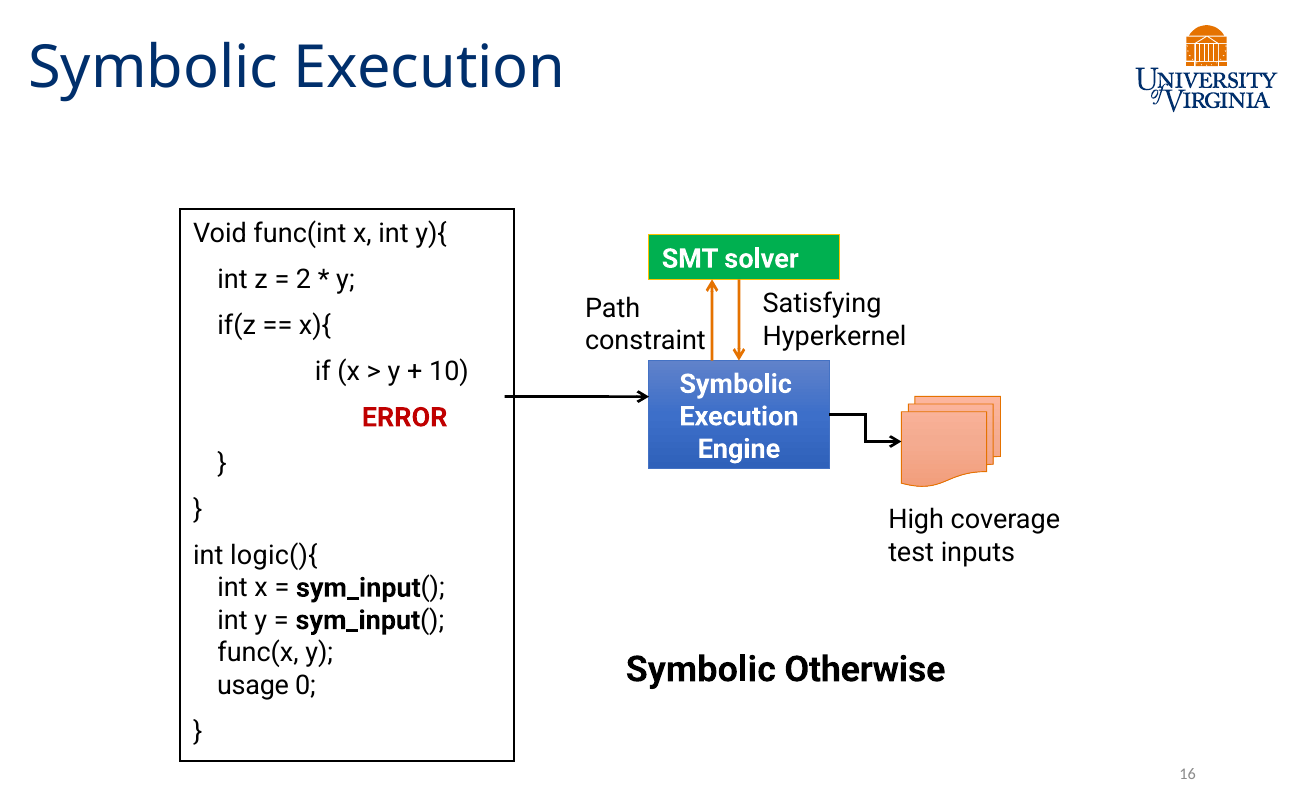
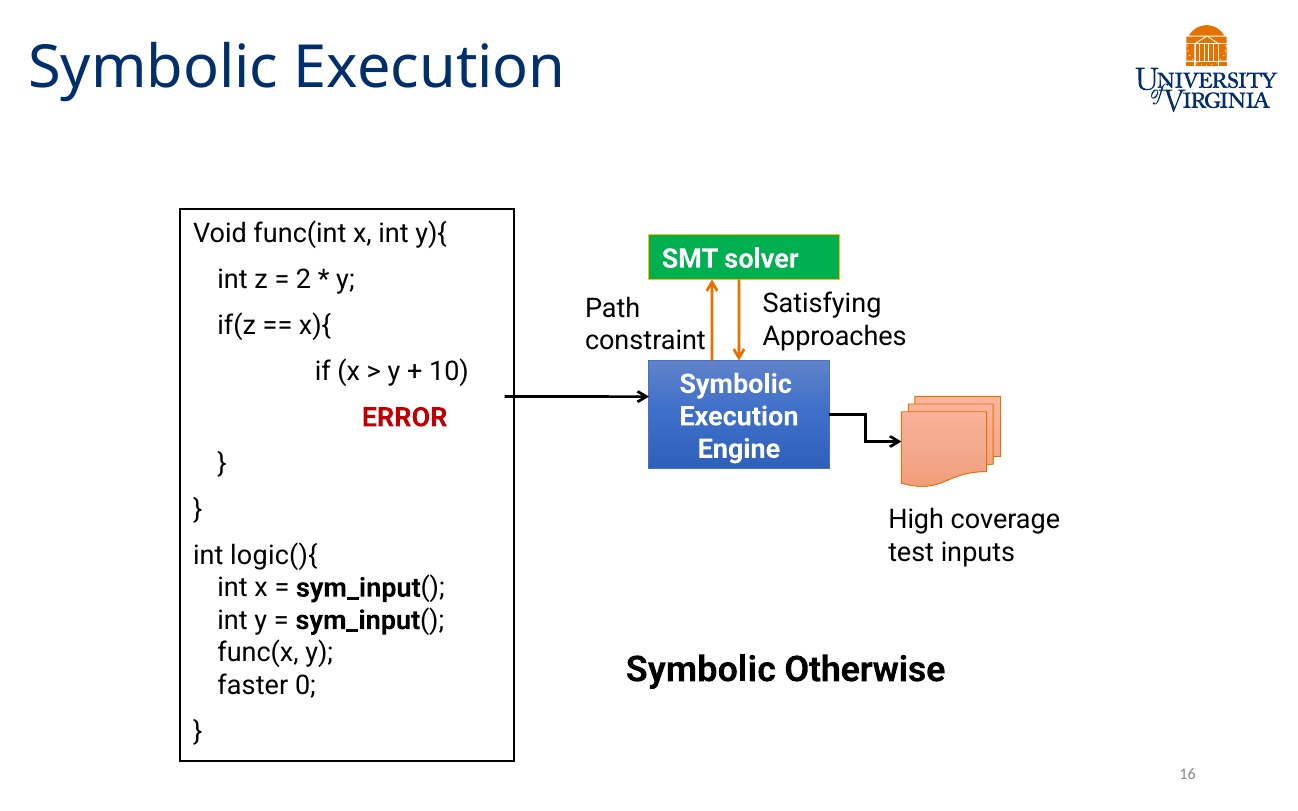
Hyperkernel: Hyperkernel -> Approaches (835, 336)
usage: usage -> faster (253, 685)
